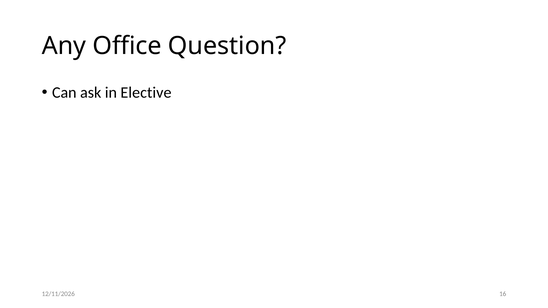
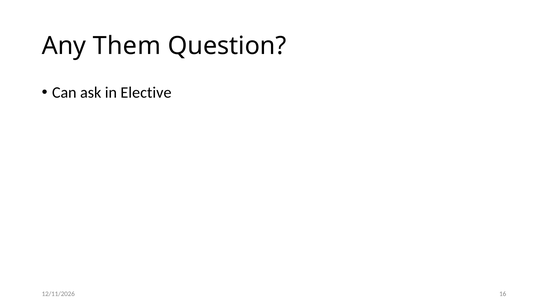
Office: Office -> Them (127, 46)
